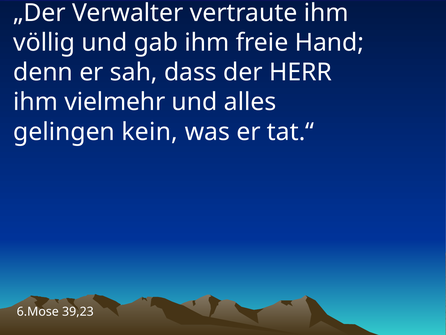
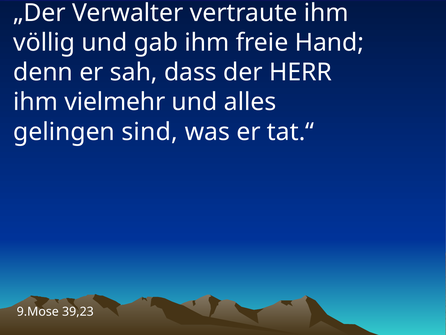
kein: kein -> sind (150, 132)
6.Mose: 6.Mose -> 9.Mose (38, 311)
